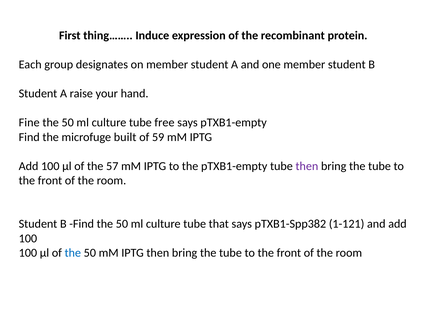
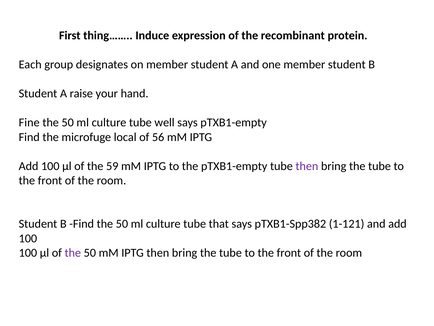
free: free -> well (165, 122)
built: built -> local (125, 137)
59: 59 -> 56 (158, 137)
57: 57 -> 59 (112, 166)
the colour: blue -> purple (73, 253)
